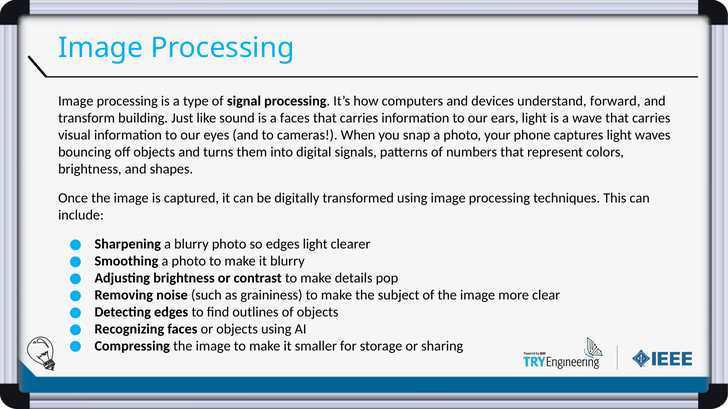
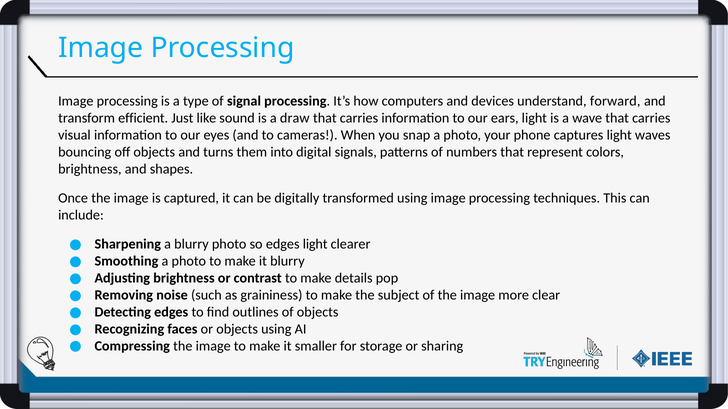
building: building -> efficient (143, 118)
a faces: faces -> draw (295, 118)
